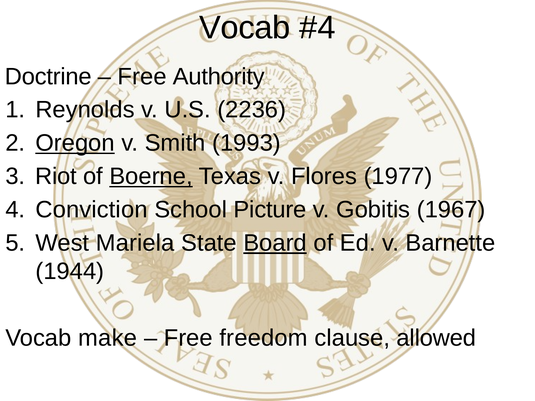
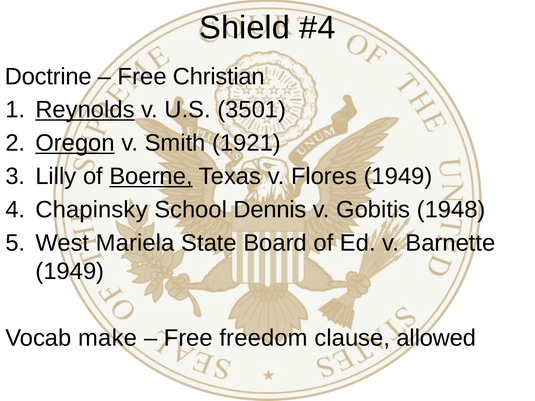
Vocab: Vocab -> Shield (245, 28)
Authority: Authority -> Christian (219, 77)
Reynolds underline: none -> present (85, 110)
2236: 2236 -> 3501 (252, 110)
1993: 1993 -> 1921 (246, 143)
Riot: Riot -> Lilly (56, 176)
Flores 1977: 1977 -> 1949 (398, 176)
Conviction: Conviction -> Chapinsky (92, 210)
Picture: Picture -> Dennis (270, 210)
1967: 1967 -> 1948 (451, 210)
Board underline: present -> none (275, 243)
1944: 1944 -> 1949 (70, 272)
